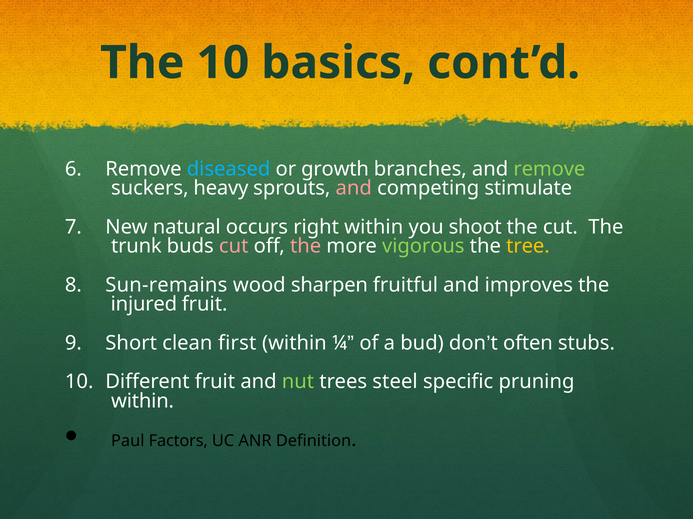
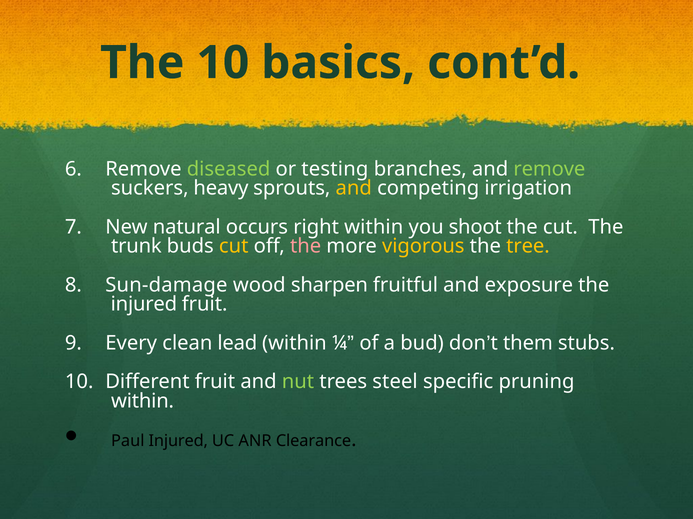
diseased colour: light blue -> light green (229, 169)
growth: growth -> testing (335, 169)
and colour: pink -> yellow (354, 189)
stimulate: stimulate -> irrigation (528, 189)
cut colour: pink -> yellow (234, 247)
vigorous colour: light green -> yellow (423, 247)
Sun-remains: Sun-remains -> Sun-damage (166, 285)
improves: improves -> exposure (529, 285)
Short: Short -> Every (131, 343)
first: first -> lead (237, 343)
often: often -> them (528, 343)
Paul Factors: Factors -> Injured (178, 441)
Definition: Definition -> Clearance (314, 441)
